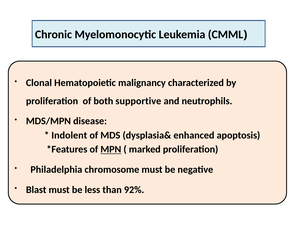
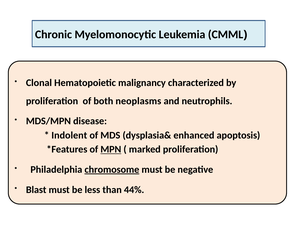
supportive: supportive -> neoplasms (138, 101)
chromosome underline: none -> present (112, 169)
92%: 92% -> 44% (134, 189)
